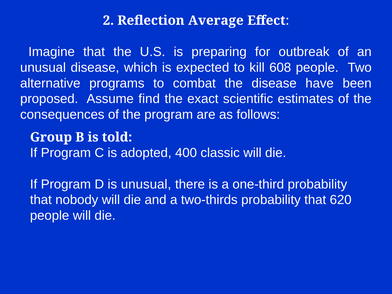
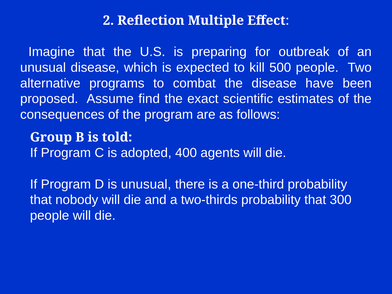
Average: Average -> Multiple (216, 20)
608: 608 -> 500 (280, 68)
classic: classic -> agents (220, 153)
620: 620 -> 300 (341, 200)
